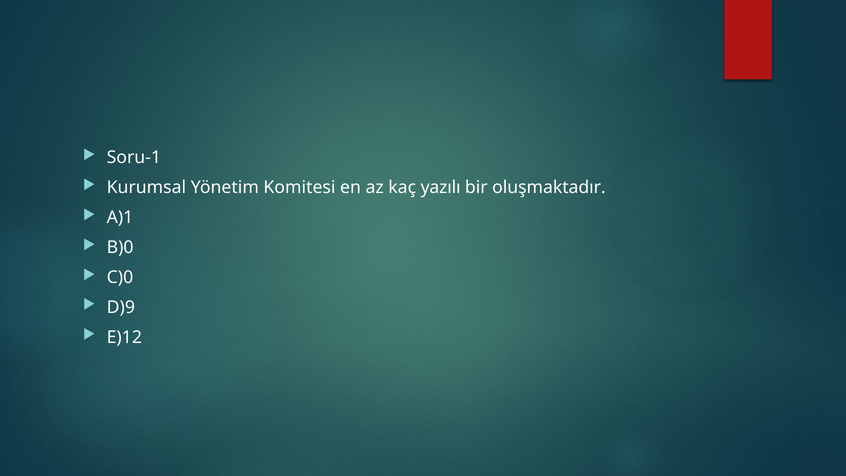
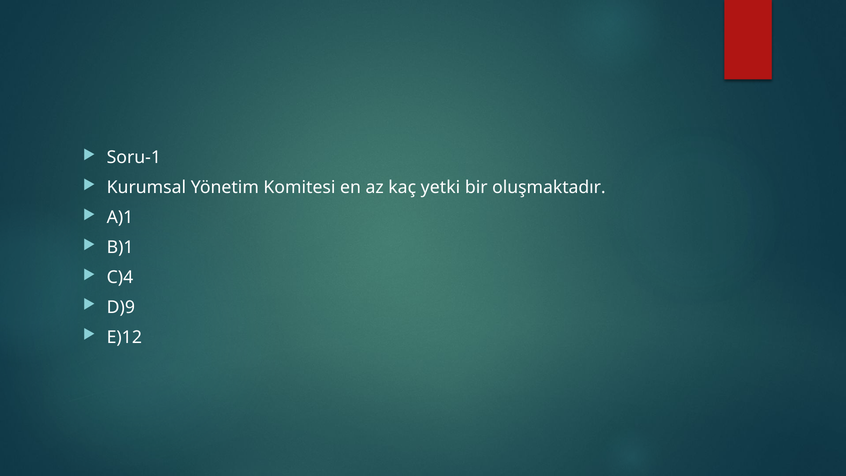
yazılı: yazılı -> yetki (441, 187)
B)0: B)0 -> B)1 (120, 247)
C)0: C)0 -> C)4 (120, 277)
